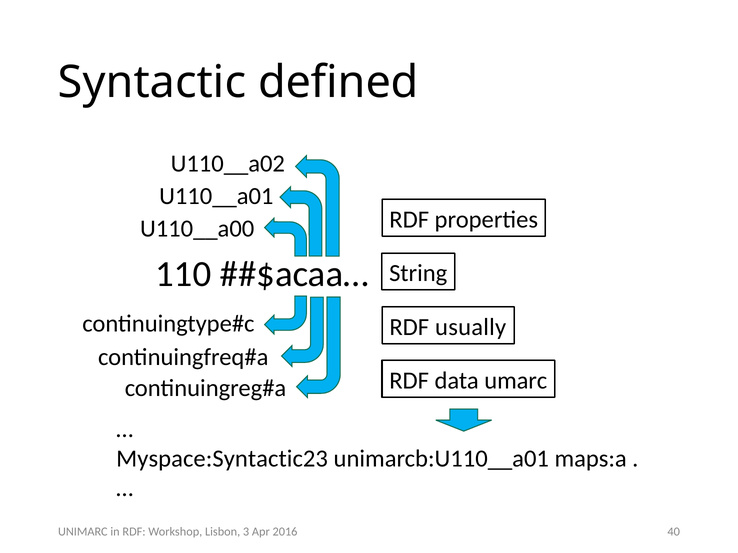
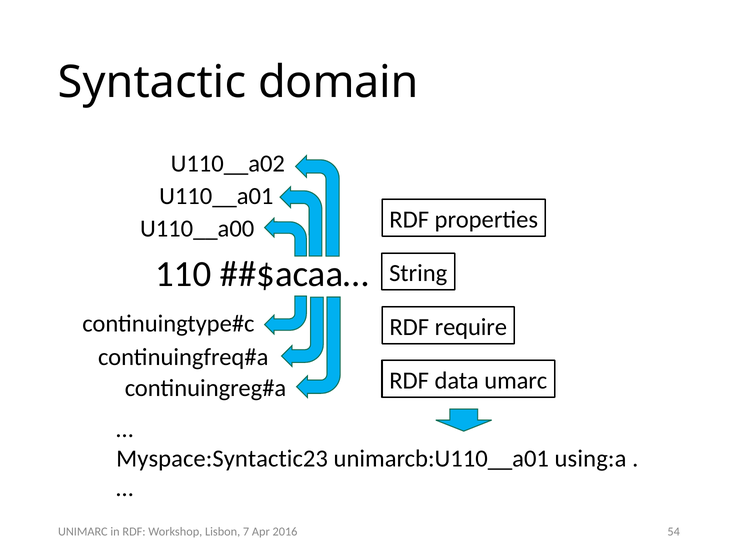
defined: defined -> domain (338, 82)
usually: usually -> require (471, 327)
maps:a: maps:a -> using:a (591, 459)
3: 3 -> 7 (246, 532)
40: 40 -> 54 (674, 532)
